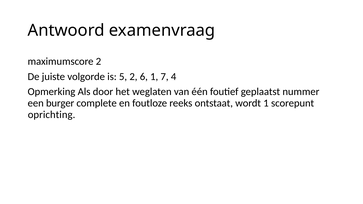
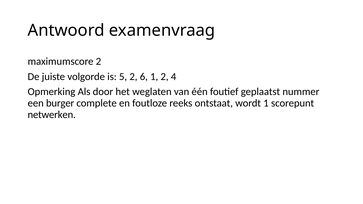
1 7: 7 -> 2 (165, 77)
oprichting: oprichting -> netwerken (52, 115)
